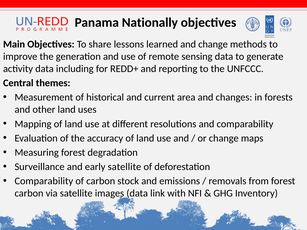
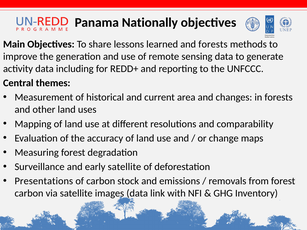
and change: change -> forests (213, 44)
Comparability: Comparability -> Presentations (44, 181)
